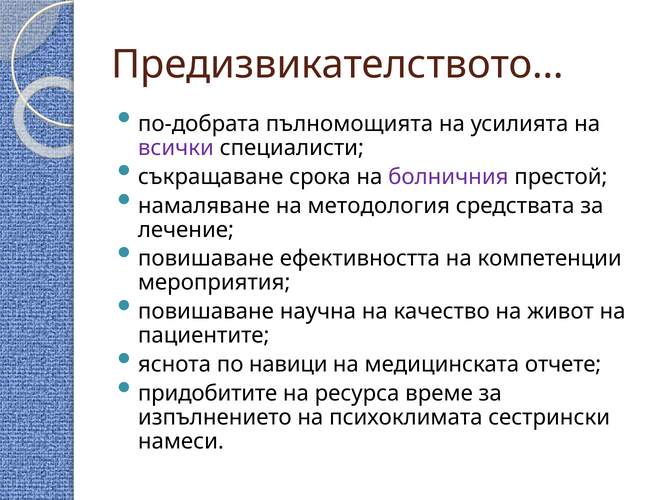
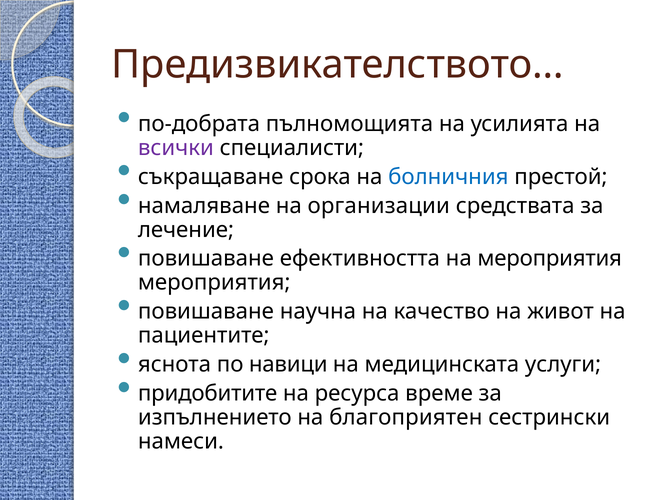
болничния colour: purple -> blue (448, 177)
методология: методология -> организации (379, 206)
на компетенции: компетенции -> мероприятия (550, 259)
отчете: отчете -> услуги (563, 365)
психоклимата: психоклимата -> благоприятен (406, 418)
